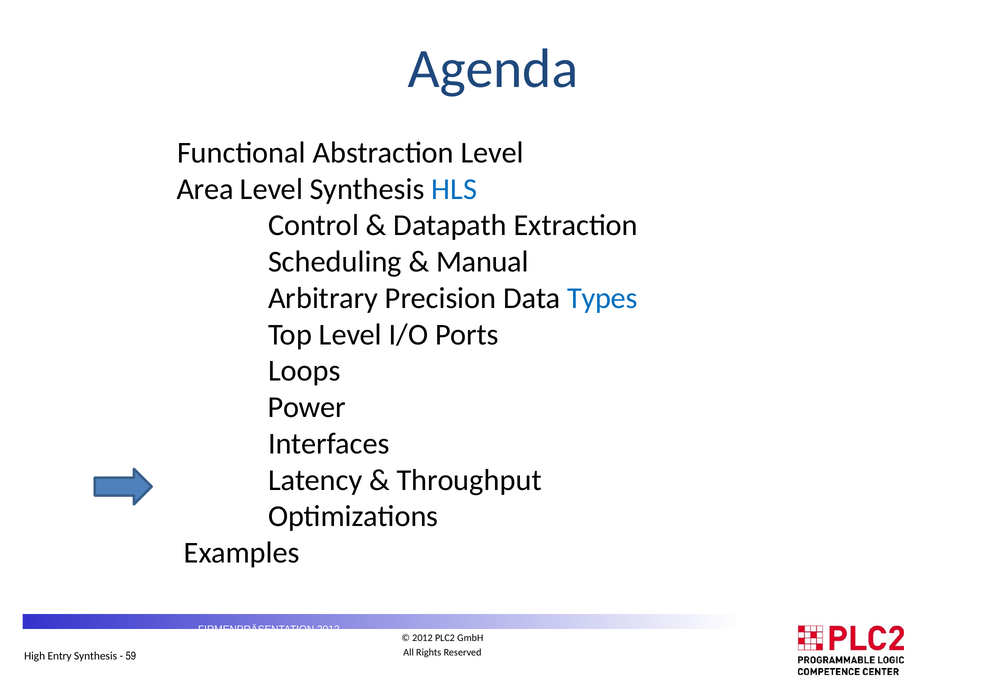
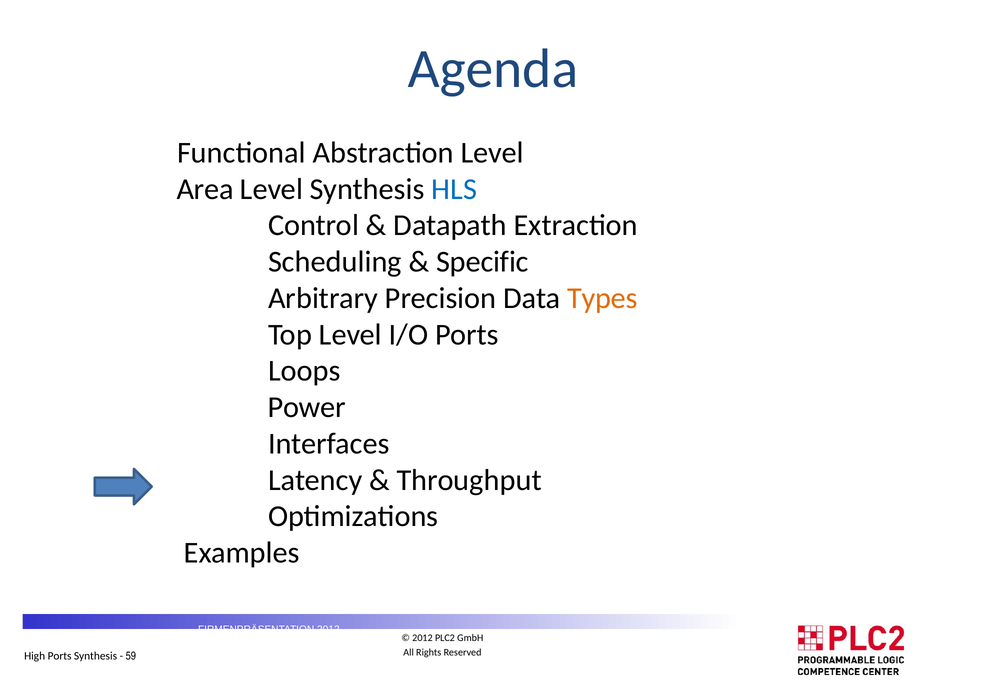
Manual: Manual -> Specific (482, 262)
Types colour: blue -> orange (602, 298)
High Entry: Entry -> Ports (60, 657)
